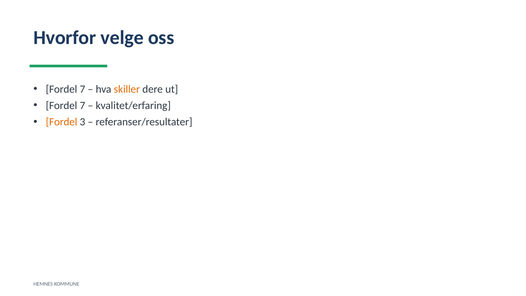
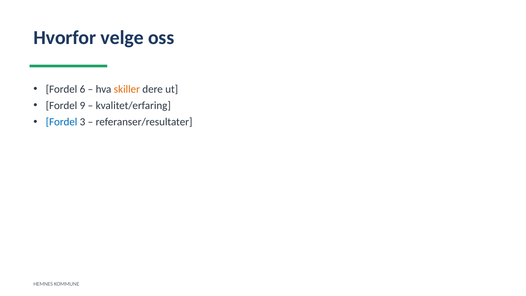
7: 7 -> 6 (82, 89)
7: 7 -> 9 (82, 106)
Fordel colour: orange -> blue (62, 122)
